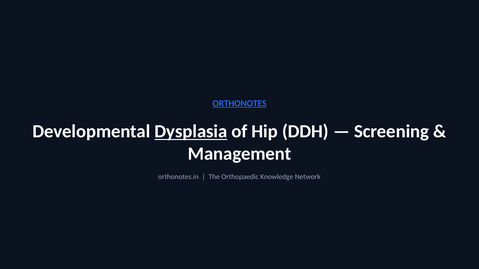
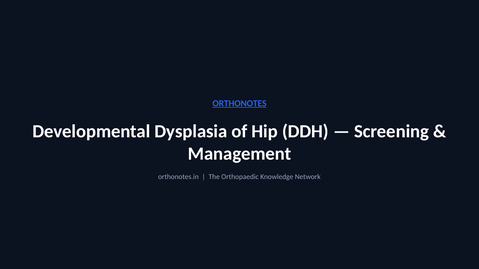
Dysplasia underline: present -> none (191, 132)
